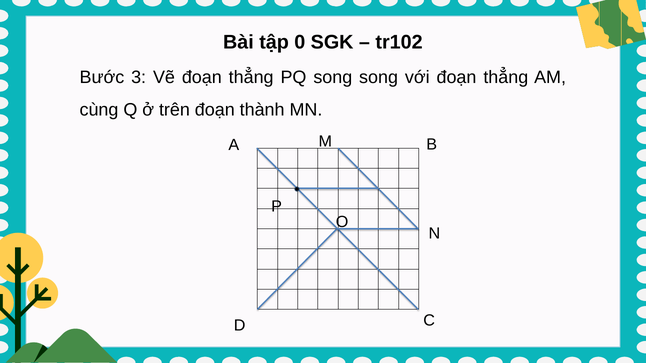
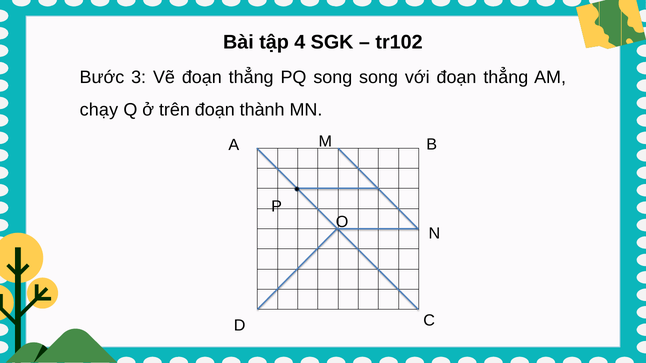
0: 0 -> 4 (300, 42)
cùng: cùng -> chạy (99, 110)
